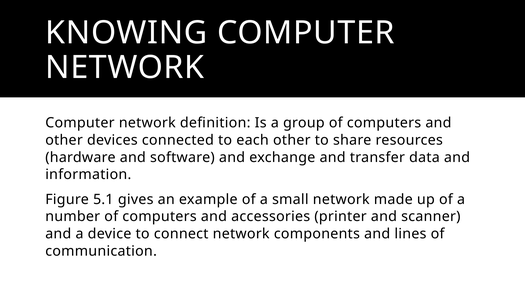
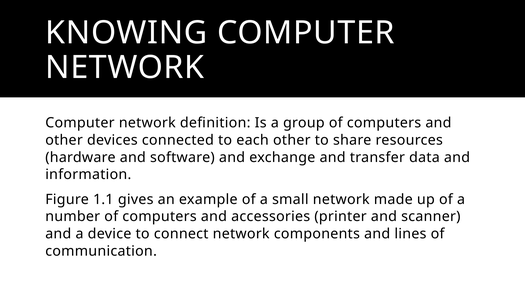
5.1: 5.1 -> 1.1 (103, 200)
